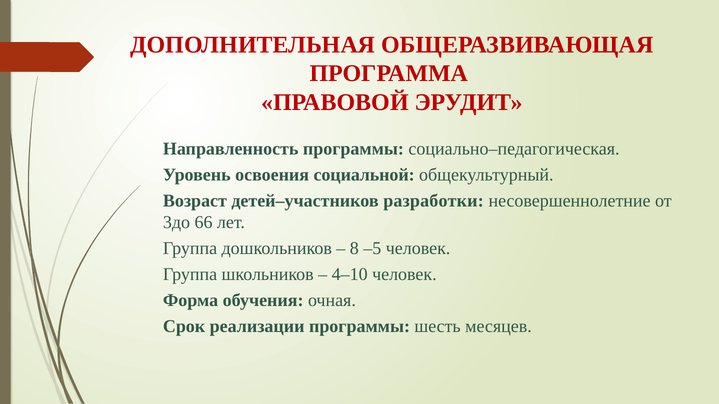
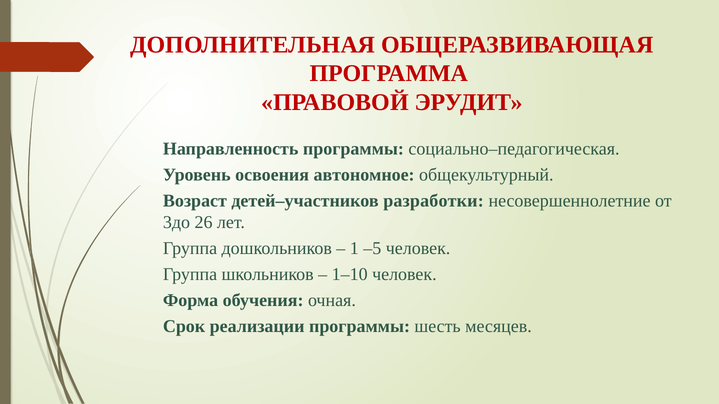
социальной: социальной -> автономное (364, 175)
66: 66 -> 26 (204, 222)
8: 8 -> 1 (354, 249)
4–10: 4–10 -> 1–10 (350, 275)
